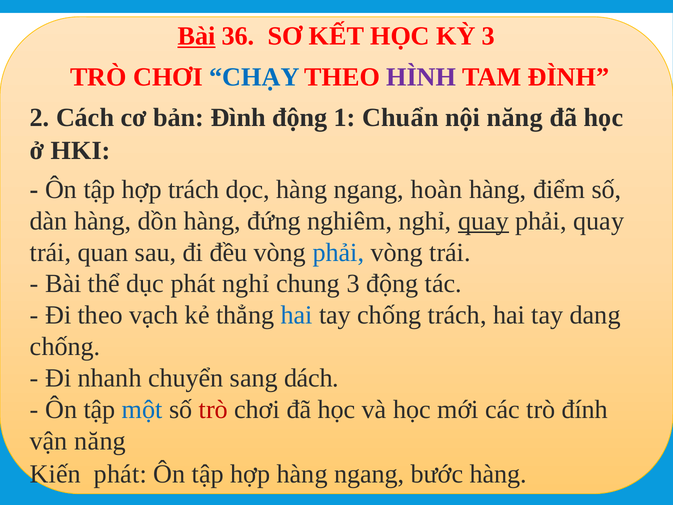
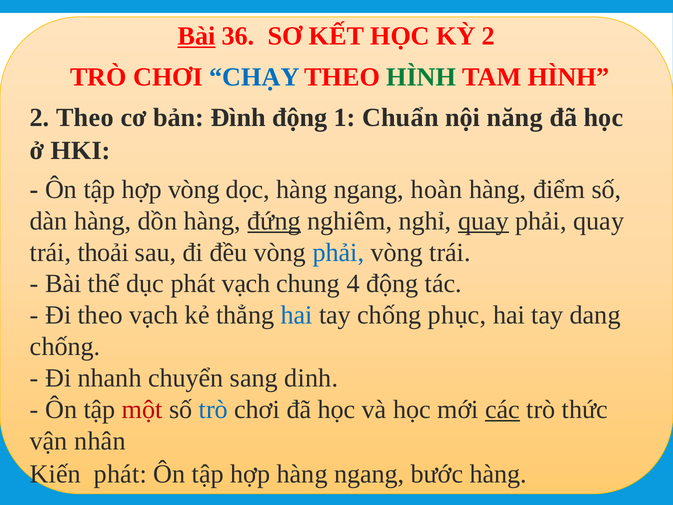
KỲ 3: 3 -> 2 (488, 36)
HÌNH colour: purple -> green (421, 77)
TAM ĐÌNH: ĐÌNH -> HÌNH (569, 77)
2 Cách: Cách -> Theo (85, 118)
hợp trách: trách -> vòng (194, 189)
đứng underline: none -> present (274, 221)
quan: quan -> thoải (103, 252)
phát nghỉ: nghỉ -> vạch (246, 284)
chung 3: 3 -> 4 (353, 284)
chống trách: trách -> phục (457, 315)
dách: dách -> dinh (311, 378)
một colour: blue -> red (142, 409)
trò colour: red -> blue (213, 409)
các underline: none -> present (503, 409)
đính: đính -> thức (585, 409)
vận năng: năng -> nhân (100, 441)
